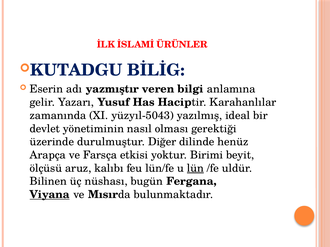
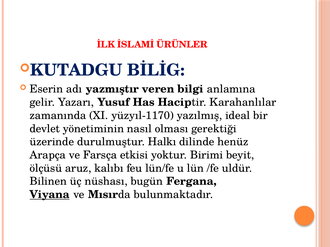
yüzyıl-5043: yüzyıl-5043 -> yüzyıl-1170 (143, 116)
Diğer: Diğer -> Halkı (162, 142)
lün underline: present -> none (195, 169)
